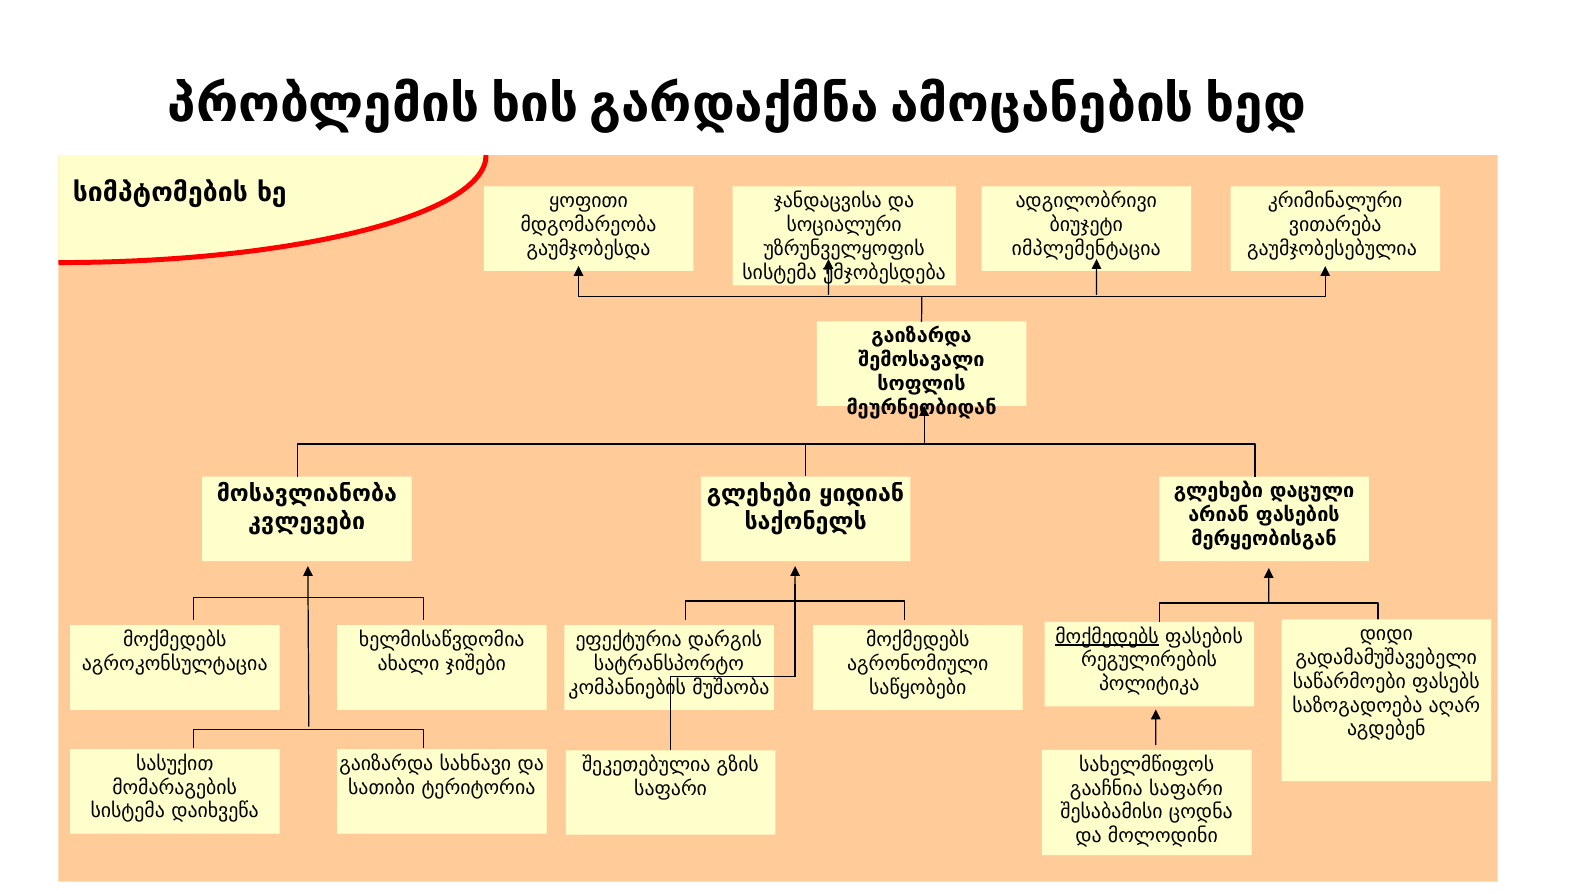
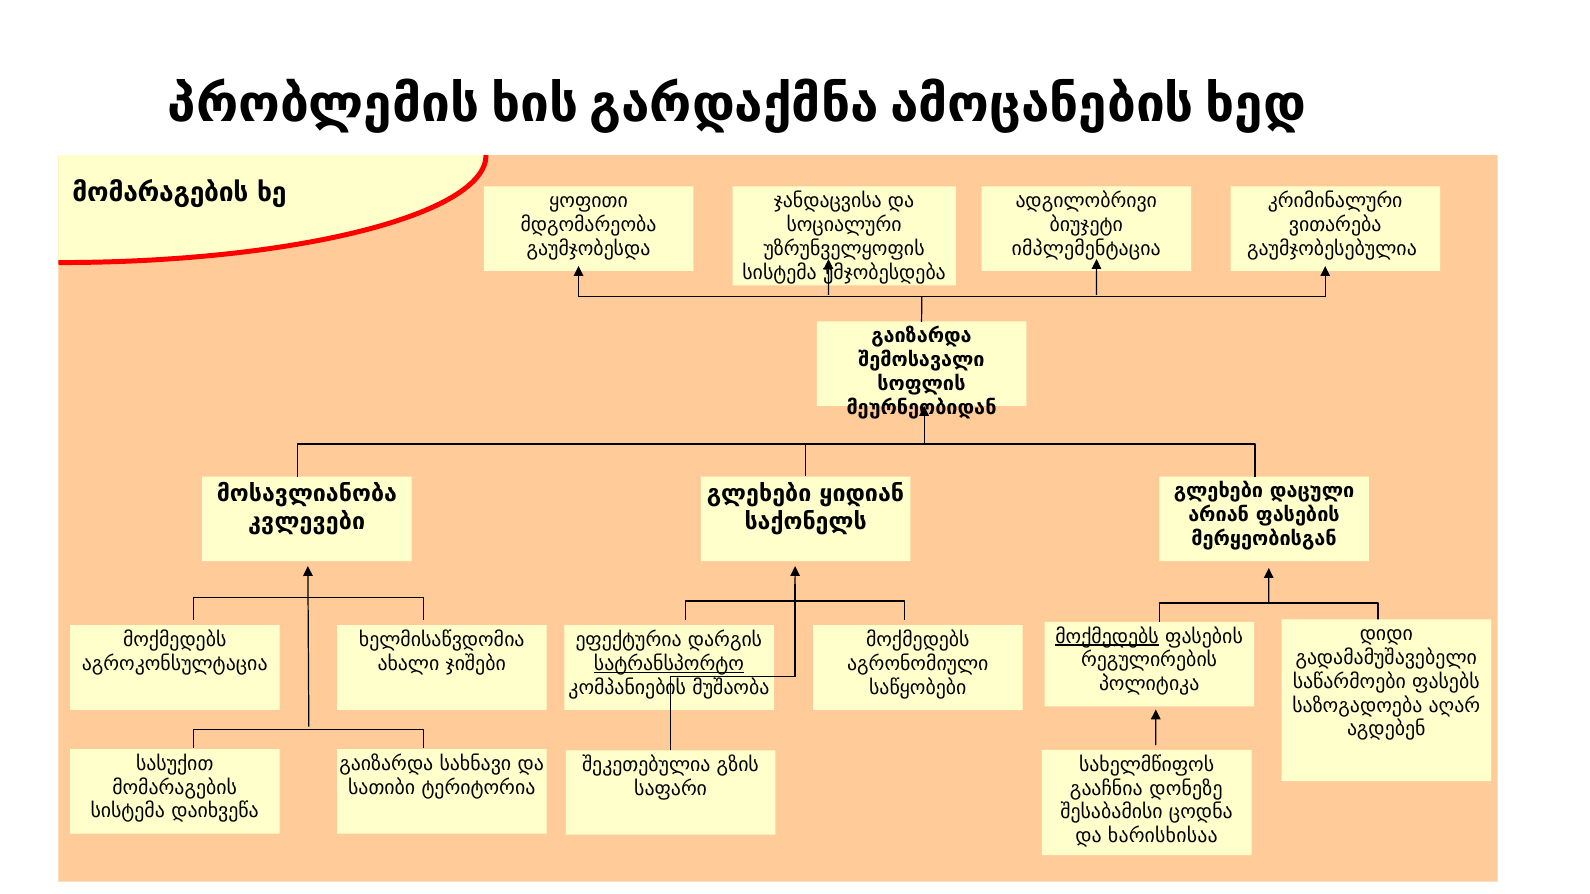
სიმპტომების: სიმპტომების -> მომარაგების (160, 192)
სატრანსპორტო underline: none -> present (669, 664)
გააჩნია საფარი: საფარი -> დონეზე (1186, 789)
მოლოდინი: მოლოდინი -> ხარისხისაა (1163, 836)
